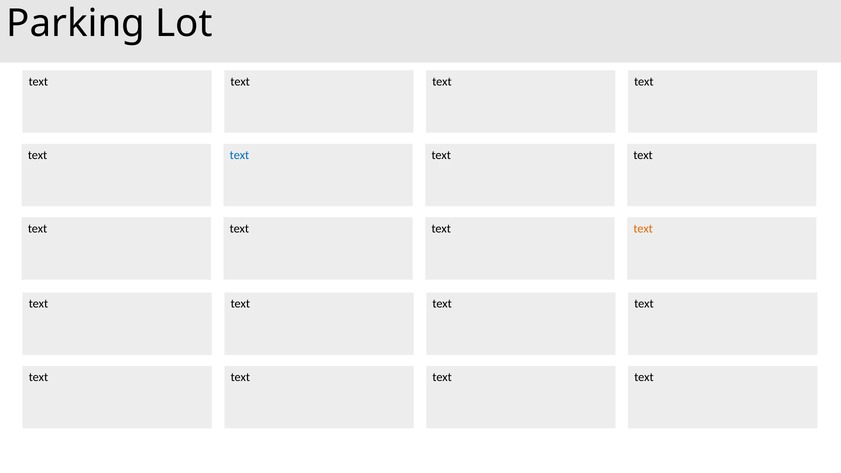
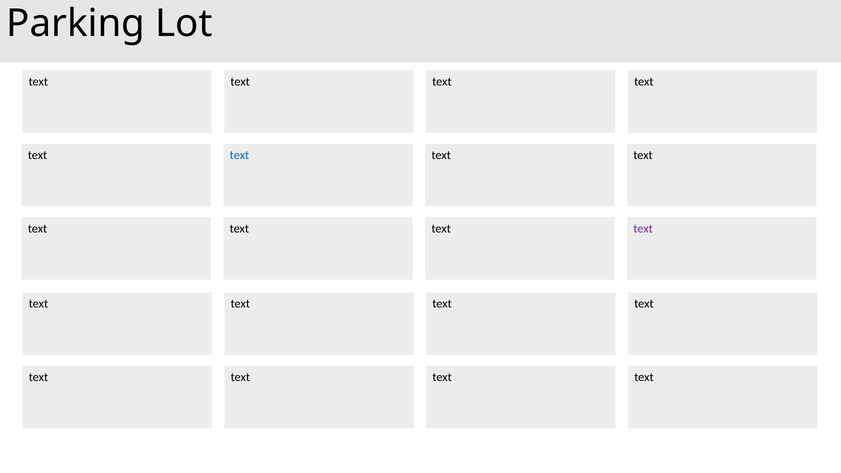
text colour: orange -> purple (643, 229)
